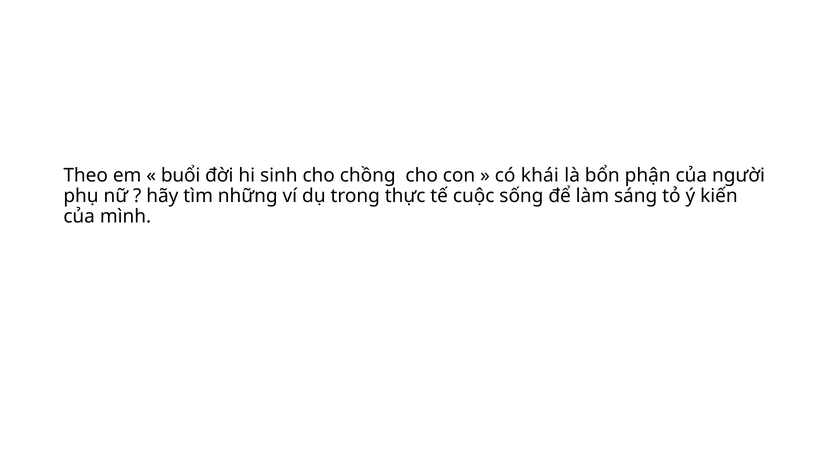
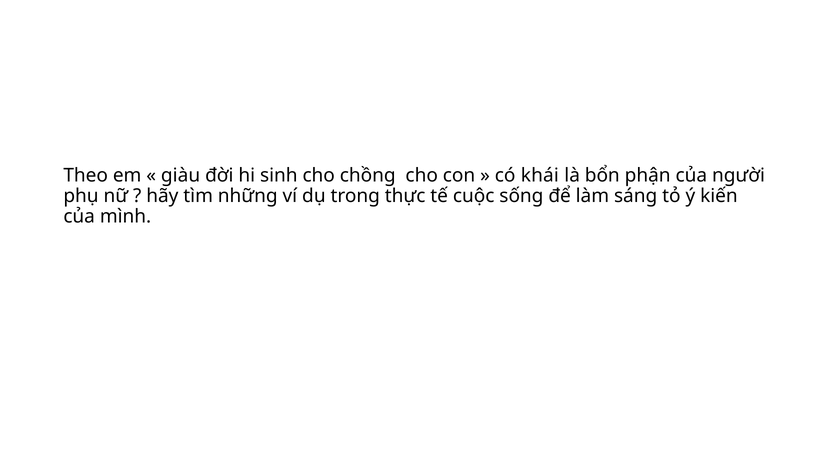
buổi: buổi -> giàu (181, 175)
